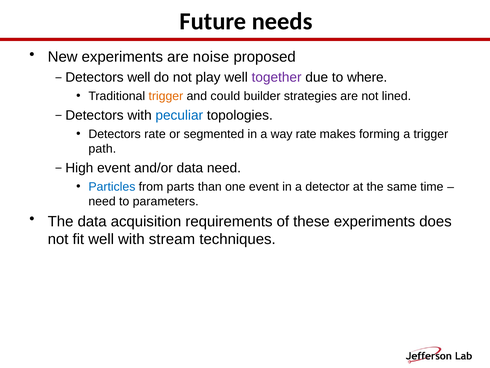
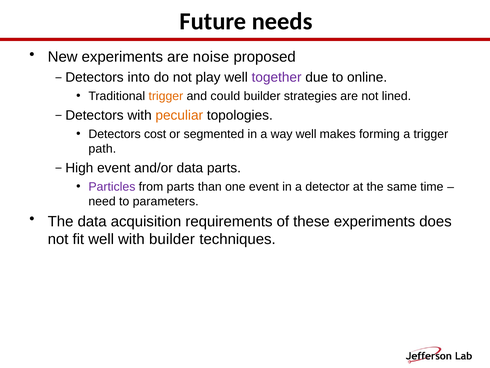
well: well -> into (139, 77)
where: where -> online (367, 77)
peculiar colour: blue -> orange (179, 115)
Detectors rate: rate -> cost (155, 134)
way rate: rate -> well (306, 134)
data need: need -> parts (224, 168)
Particles colour: blue -> purple (112, 187)
with stream: stream -> builder (172, 239)
